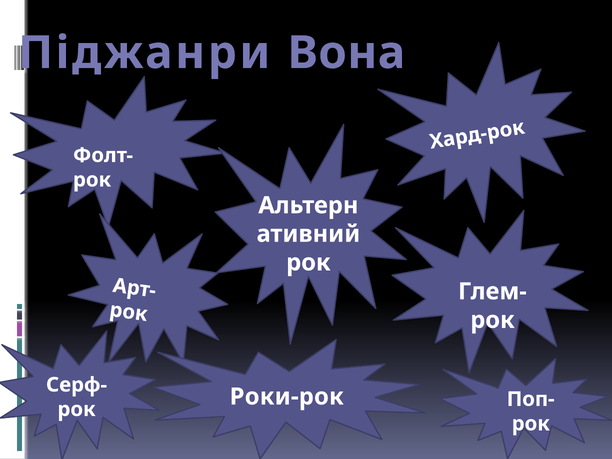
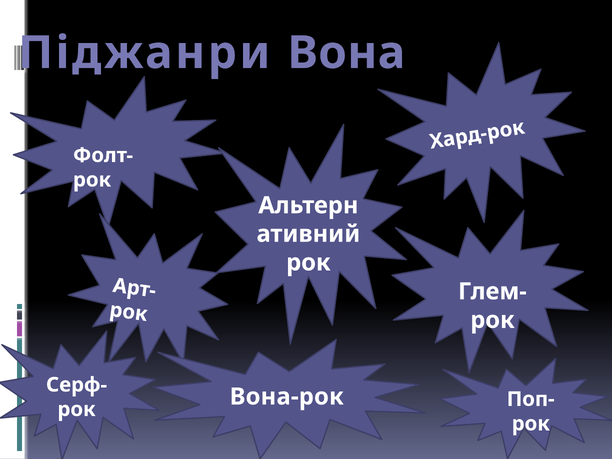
Роки-рок: Роки-рок -> Вона-рок (287, 397)
